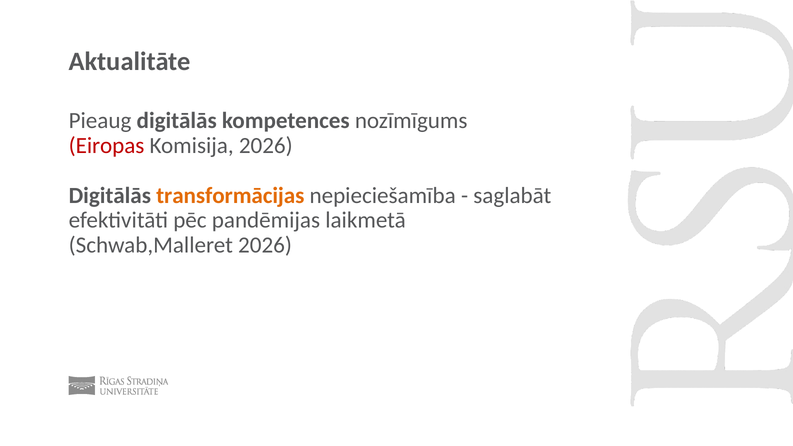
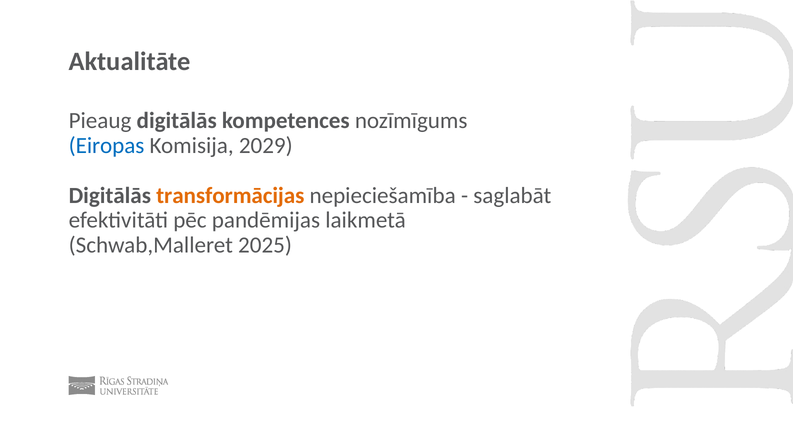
Eiropas colour: red -> blue (107, 146)
Komisija 2026: 2026 -> 2029 (266, 146)
Schwab,Malleret 2026: 2026 -> 2025 (265, 245)
